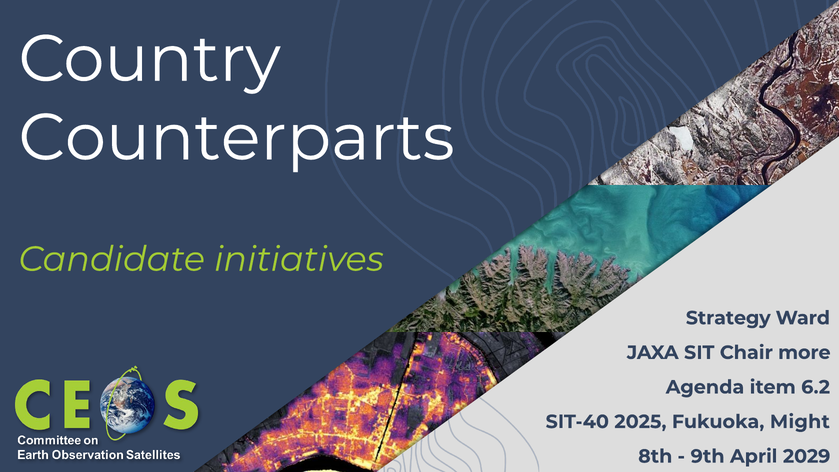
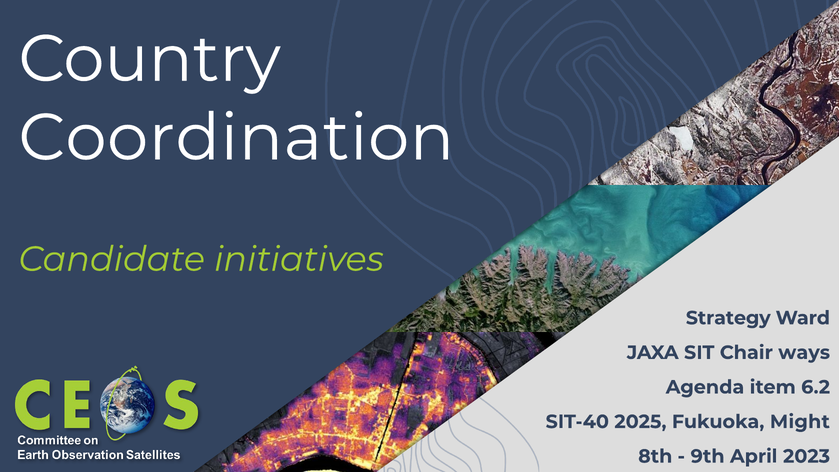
Counterparts: Counterparts -> Coordination (236, 138)
more: more -> ways (804, 353)
2029: 2029 -> 2023 (807, 456)
